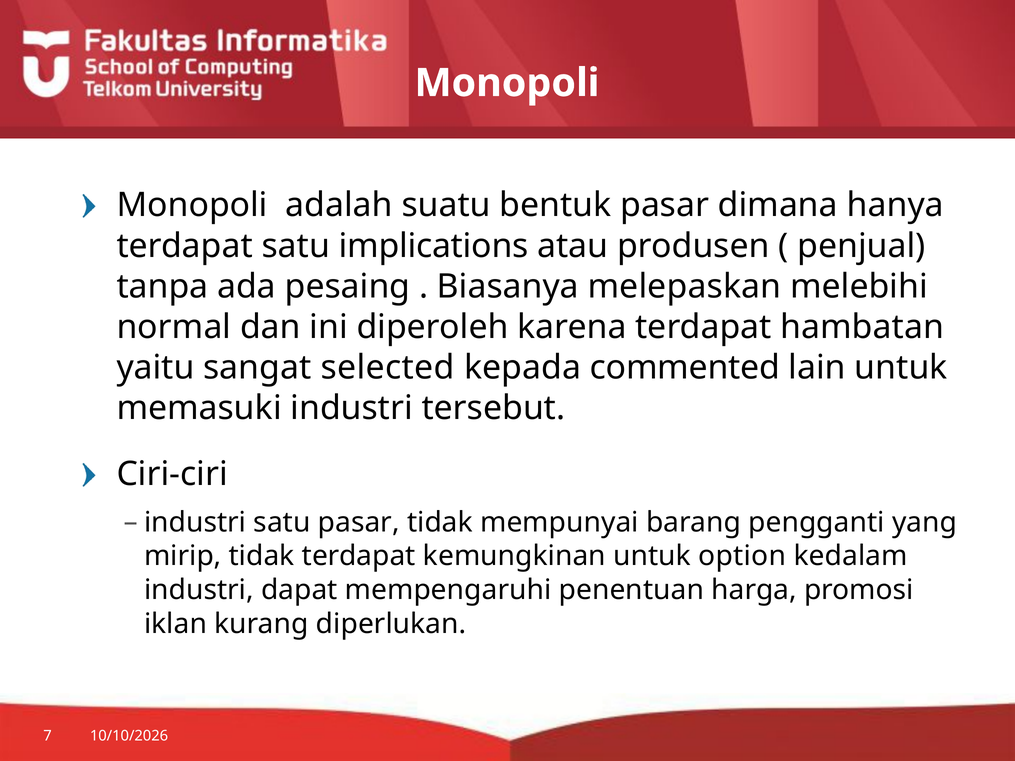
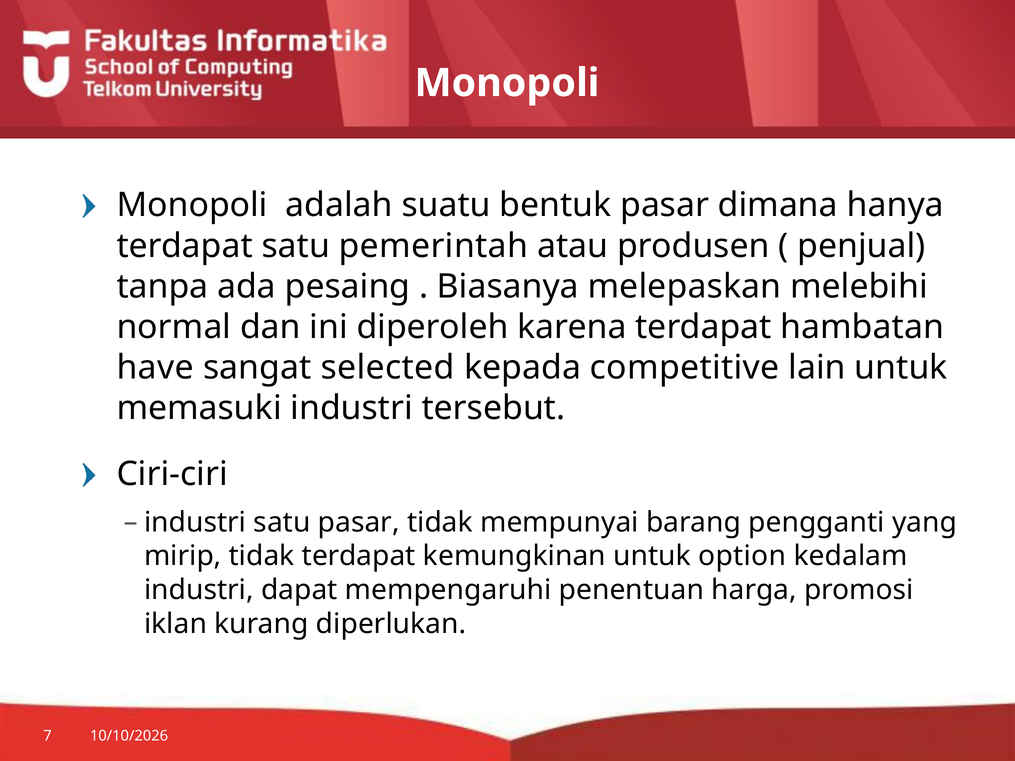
implications: implications -> pemerintah (433, 246)
yaitu: yaitu -> have (155, 368)
commented: commented -> competitive (685, 368)
